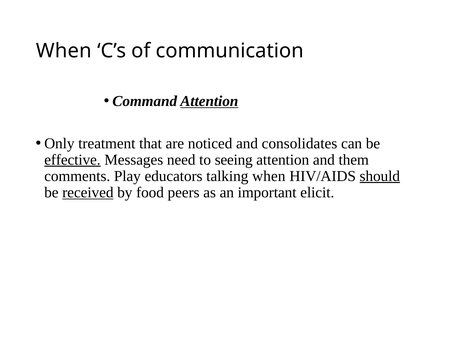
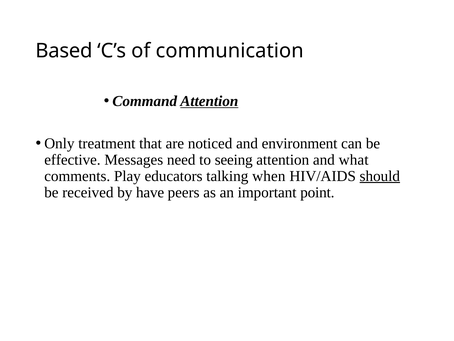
When: When -> Based (64, 51)
consolidates: consolidates -> environment (300, 143)
effective underline: present -> none (72, 159)
them: them -> what (354, 159)
received underline: present -> none (88, 192)
food: food -> have (150, 192)
elicit: elicit -> point (317, 192)
